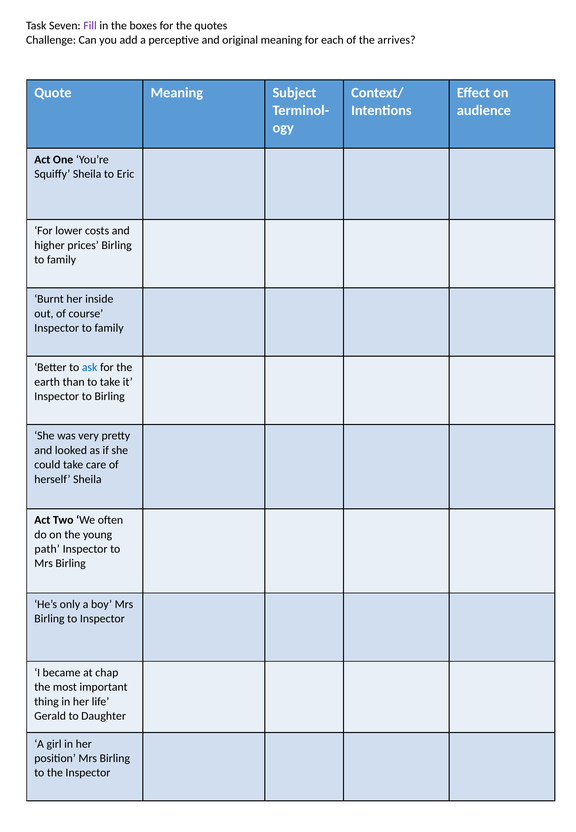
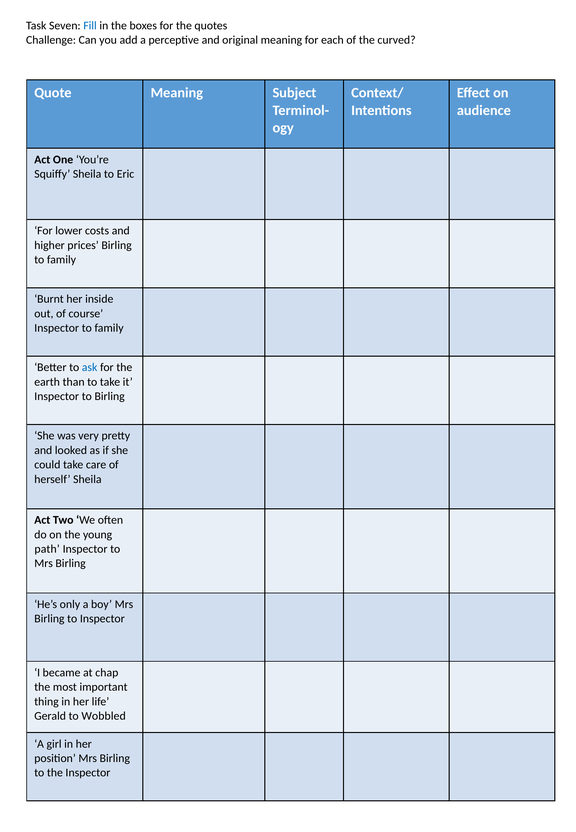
Fill colour: purple -> blue (90, 26)
arrives: arrives -> curved (397, 40)
Daughter: Daughter -> Wobbled (104, 716)
